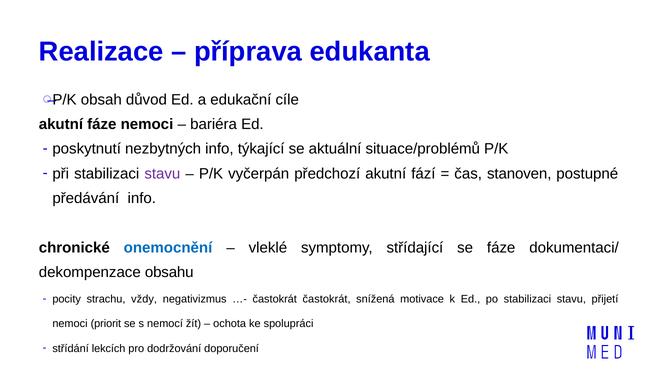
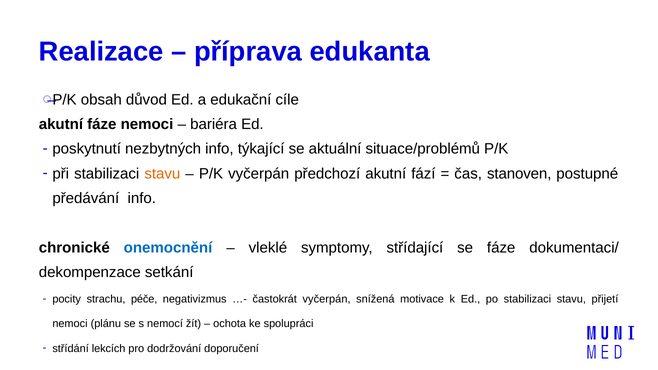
stavu colour: purple -> orange (162, 174)
obsahu: obsahu -> setkání (169, 272)
vždy: vždy -> péče (144, 299)
častokrát častokrát: častokrát -> vyčerpán (327, 299)
priorit: priorit -> plánu (106, 324)
